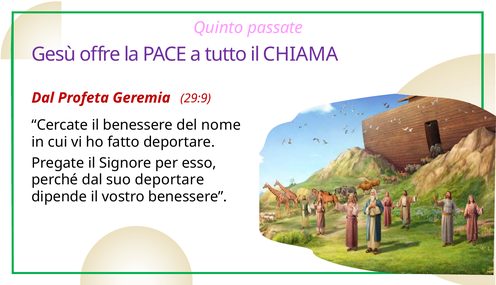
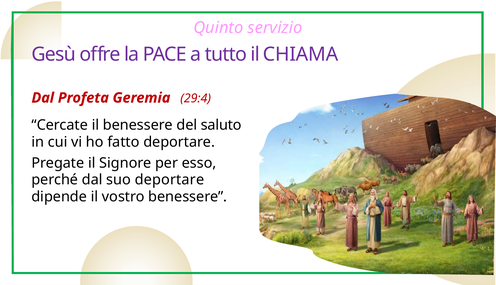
passate: passate -> servizio (275, 28)
29:9: 29:9 -> 29:4 (196, 98)
nome: nome -> saluto (221, 125)
